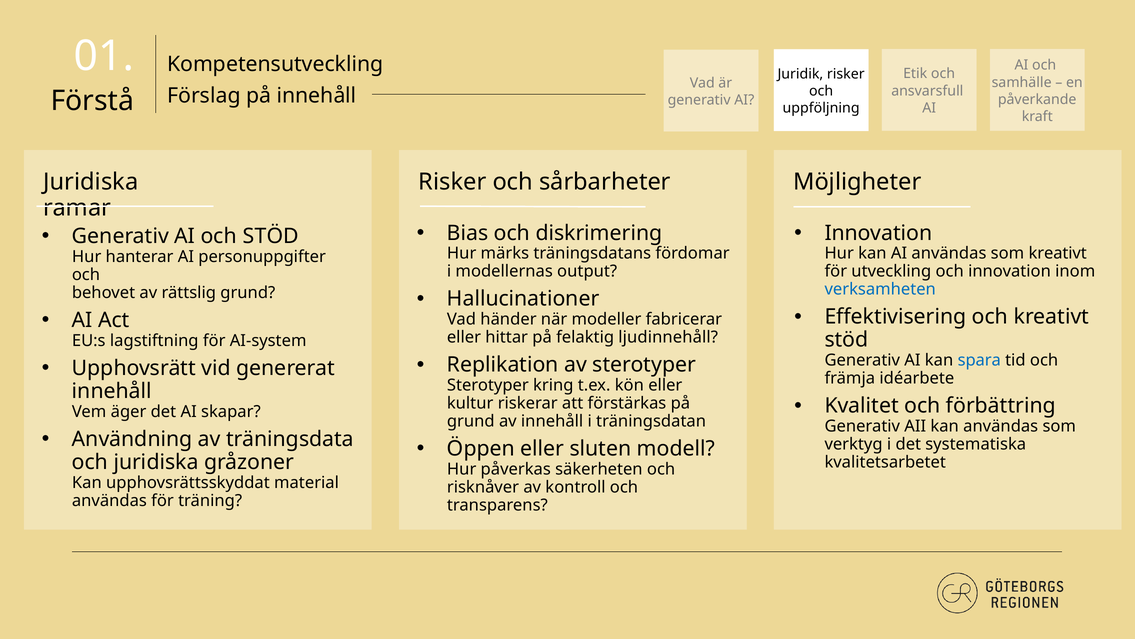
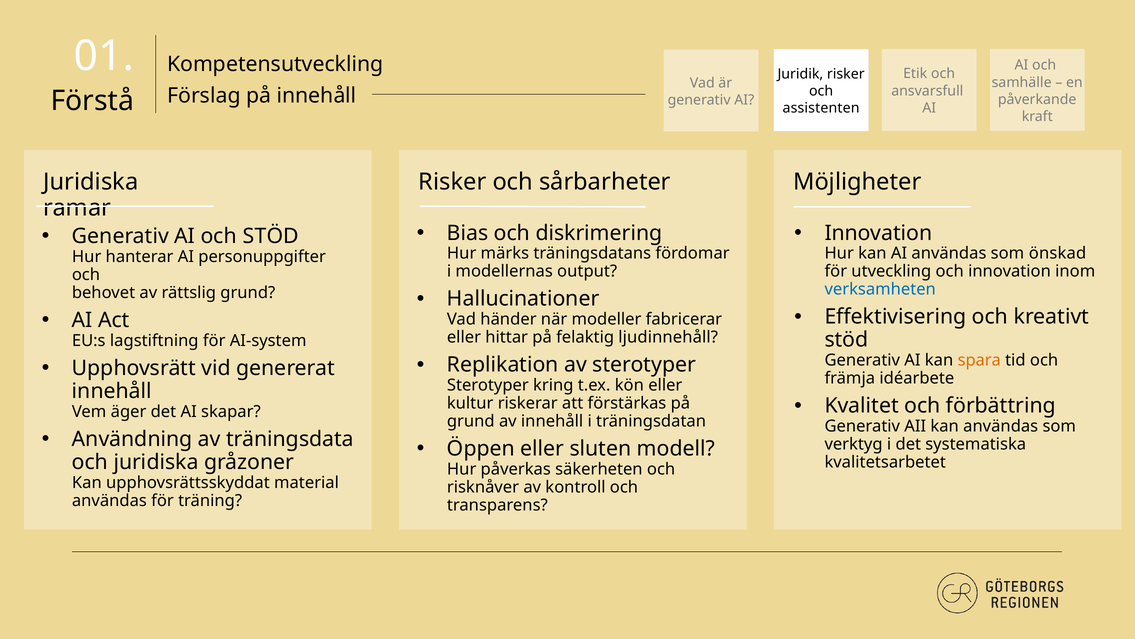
uppföljning: uppföljning -> assistenten (821, 108)
som kreativt: kreativt -> önskad (1058, 253)
spara colour: blue -> orange (979, 360)
